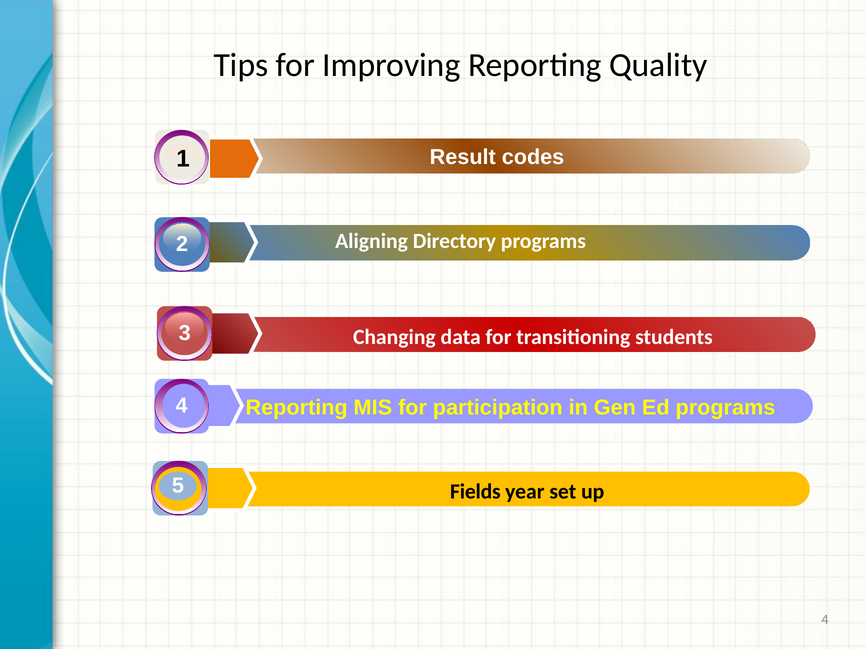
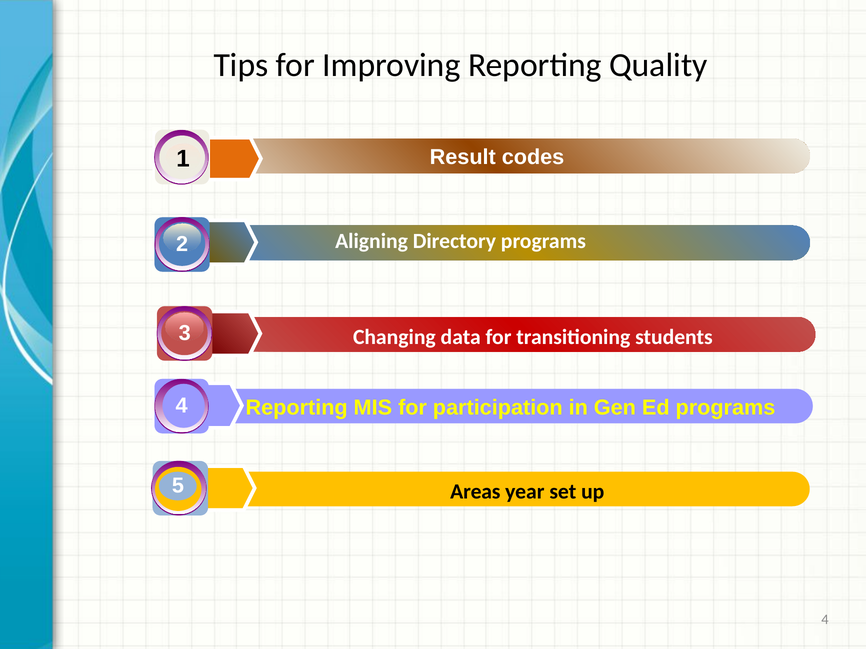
Fields: Fields -> Areas (475, 492)
